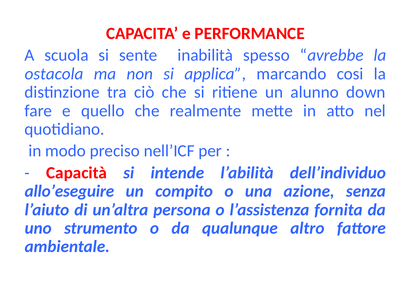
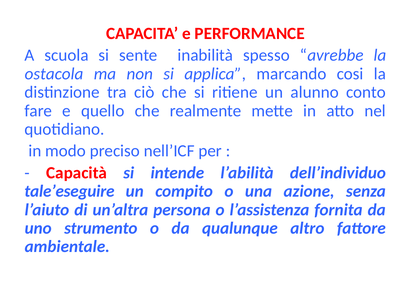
down: down -> conto (366, 92)
allo’eseguire: allo’eseguire -> tale’eseguire (69, 191)
